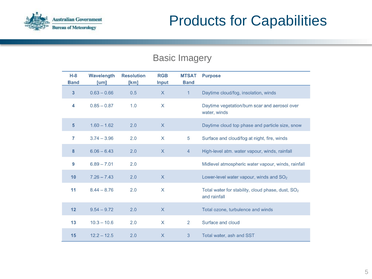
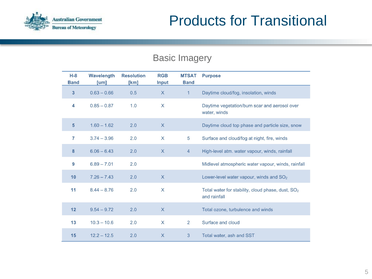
Capabilities: Capabilities -> Transitional (289, 21)
